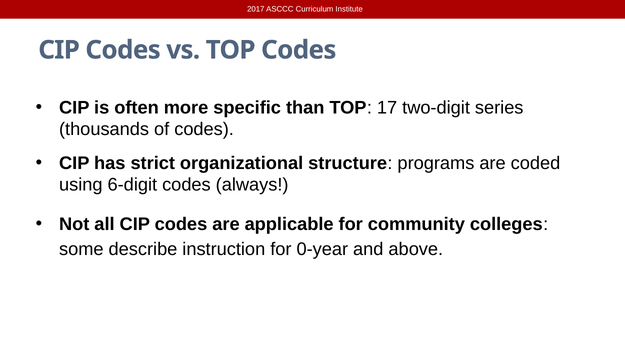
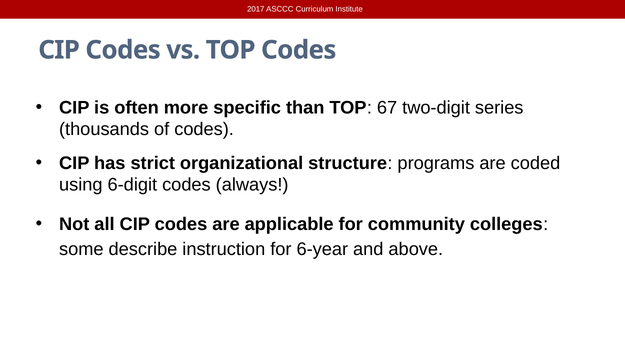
17: 17 -> 67 (387, 108)
0-year: 0-year -> 6-year (322, 250)
